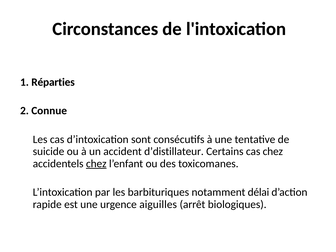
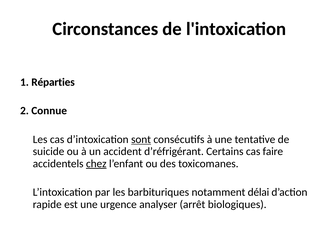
sont underline: none -> present (141, 139)
d’distillateur: d’distillateur -> d’réfrigérant (174, 152)
cas chez: chez -> faire (273, 152)
aiguilles: aiguilles -> analyser (158, 204)
